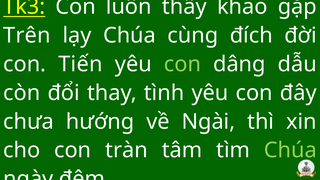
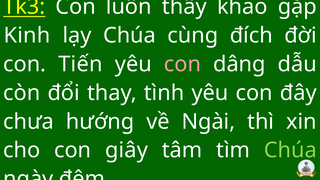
Trên: Trên -> Kinh (27, 35)
con colour: light green -> pink (182, 64)
tràn: tràn -> giây (126, 150)
